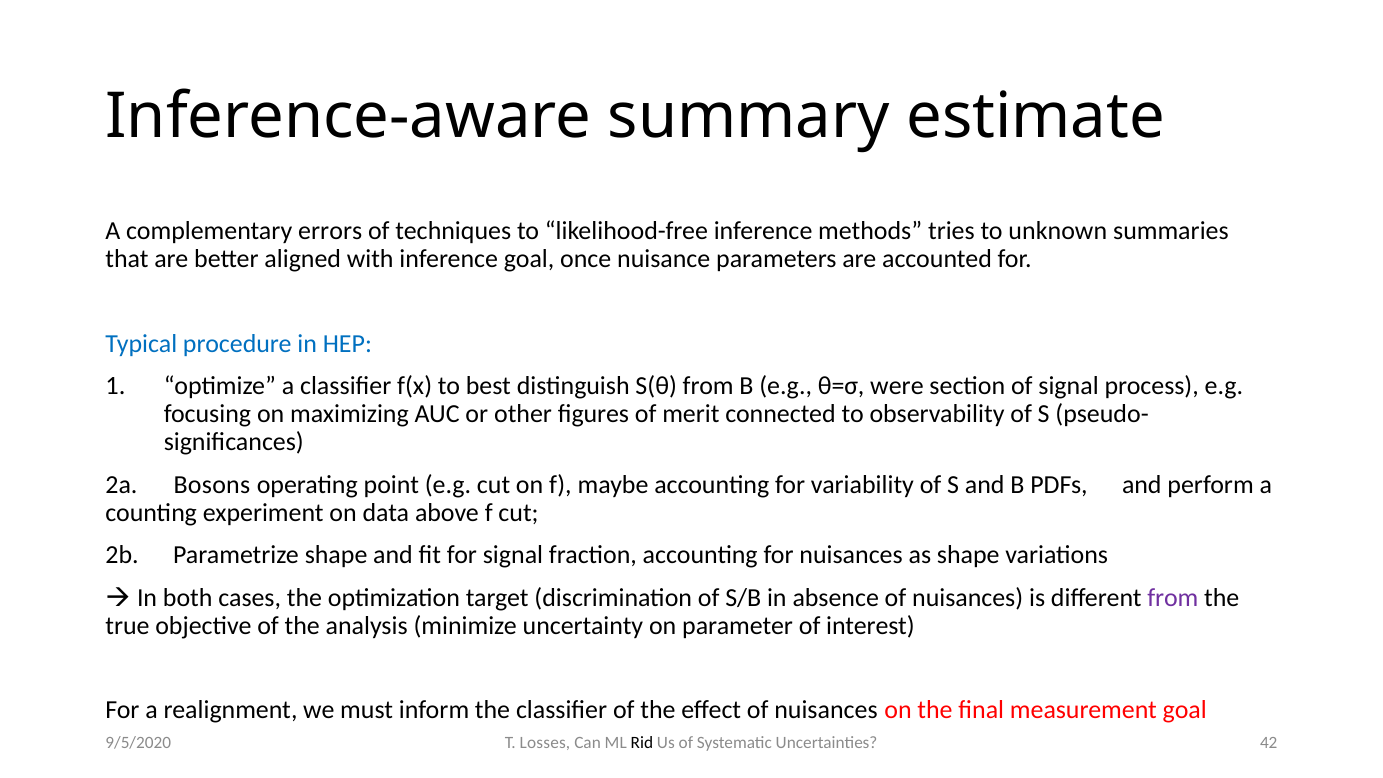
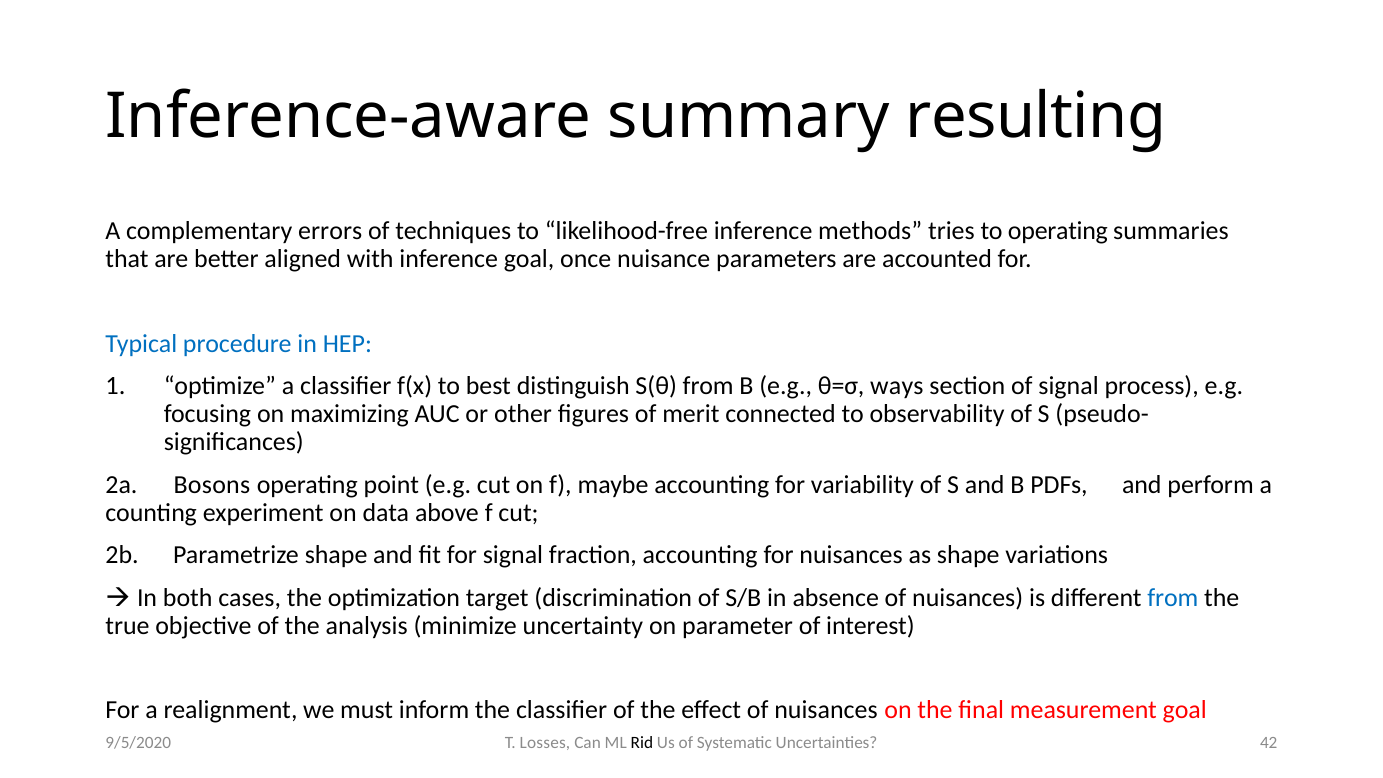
estimate: estimate -> resulting (1036, 116)
to unknown: unknown -> operating (1058, 231)
were: were -> ways (897, 386)
from colour: purple -> blue (1173, 597)
